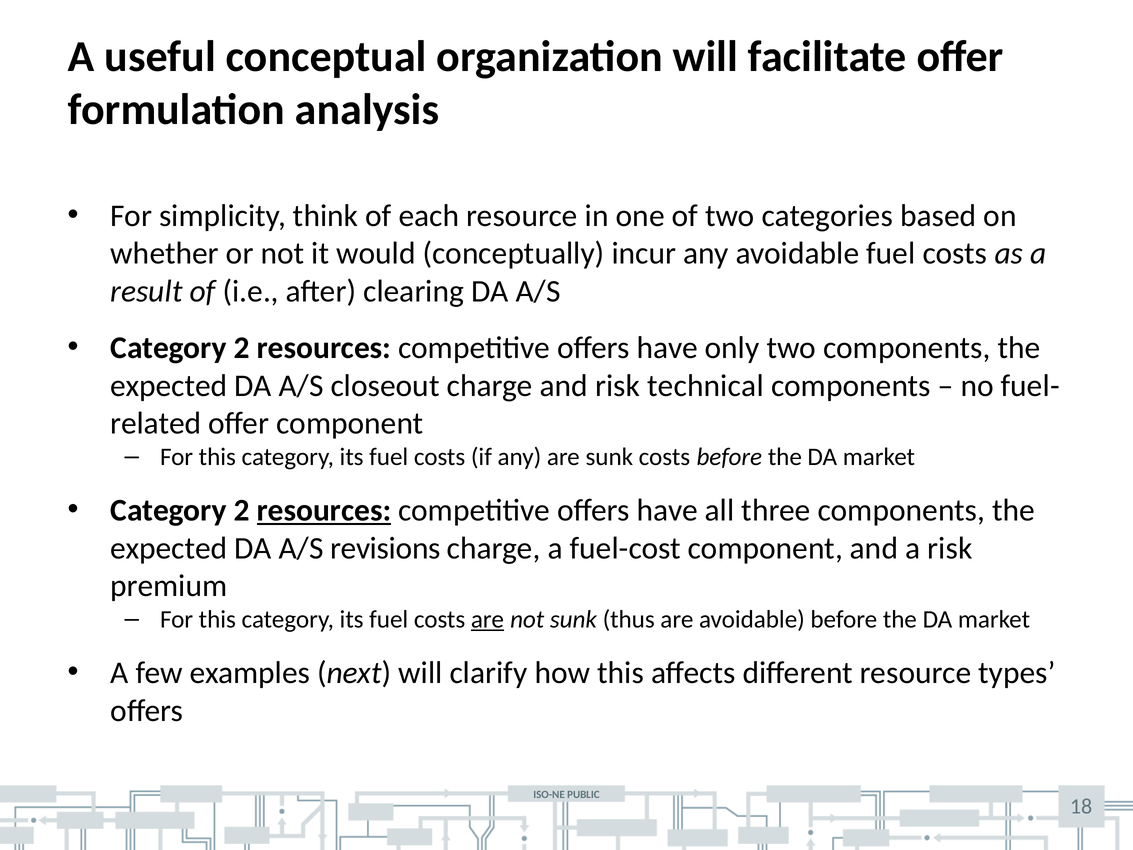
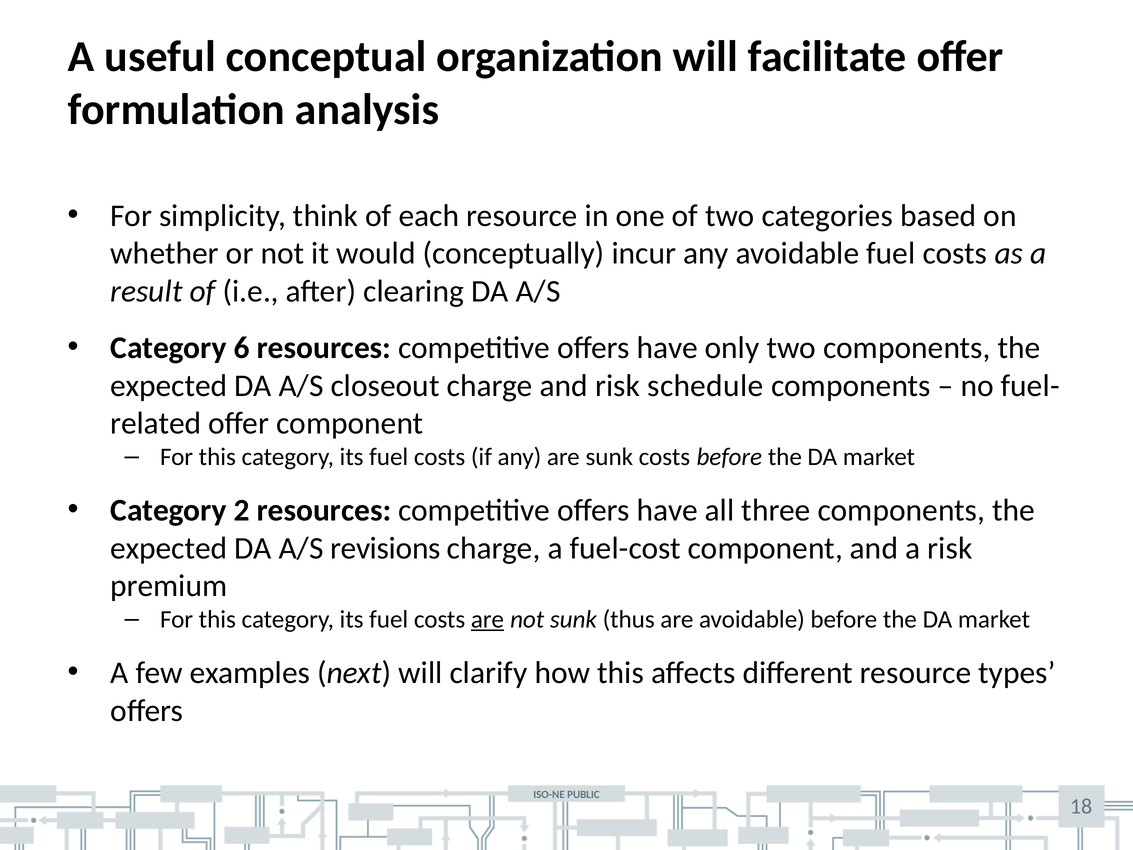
2: 2 -> 6 (242, 348)
technical: technical -> schedule (705, 386)
resources underline: present -> none (324, 510)
